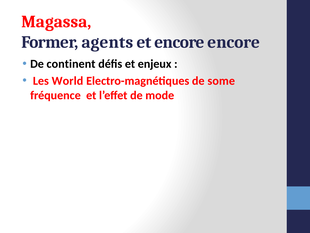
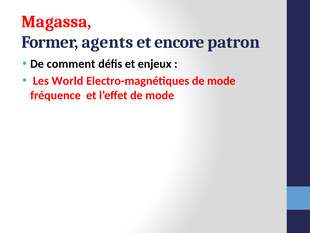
encore encore: encore -> patron (234, 42)
continent: continent -> comment (71, 64)
Electro-magnétiques de some: some -> mode (221, 81)
